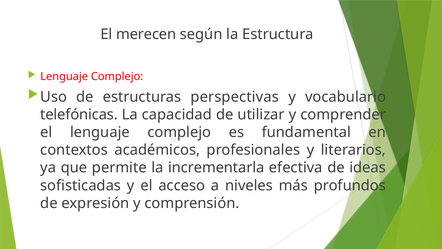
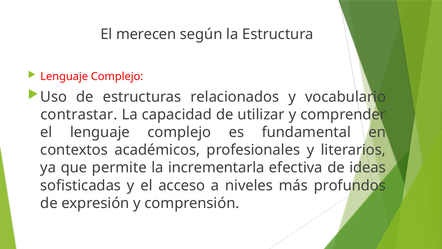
perspectivas: perspectivas -> relacionados (235, 97)
telefónicas: telefónicas -> contrastar (79, 114)
